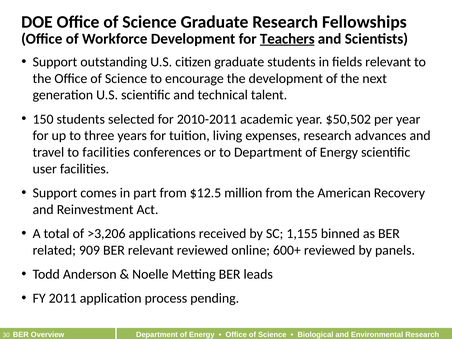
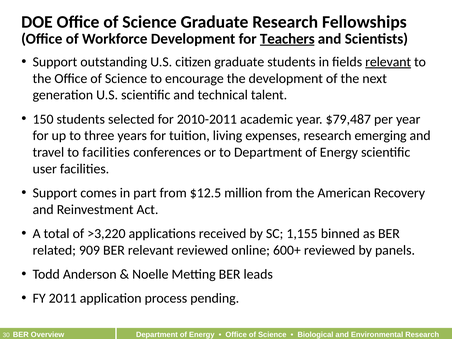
relevant underline: none -> present (388, 62)
$50,502: $50,502 -> $79,487 (348, 119)
advances: advances -> emerging (381, 136)
>3,206: >3,206 -> >3,220 (106, 234)
